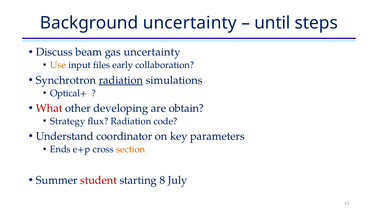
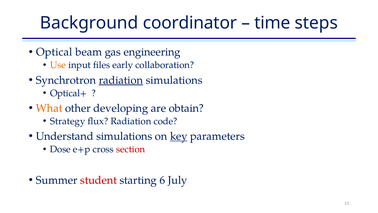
Background uncertainty: uncertainty -> coordinator (190, 23)
until: until -> time (272, 23)
Discuss: Discuss -> Optical (54, 52)
gas uncertainty: uncertainty -> engineering (152, 52)
What colour: red -> orange (49, 108)
Understand coordinator: coordinator -> simulations (124, 136)
key underline: none -> present (179, 136)
Ends: Ends -> Dose (60, 149)
section colour: orange -> red (131, 149)
8: 8 -> 6 (162, 180)
